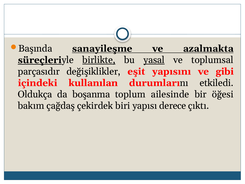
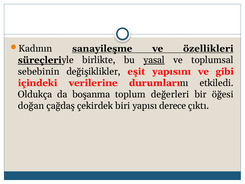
Başında: Başında -> Kadının (35, 49)
azalmakta: azalmakta -> özellikleri (208, 49)
birlikte underline: present -> none (99, 60)
parçasıdır: parçasıdır -> sebebinin (39, 71)
kullanılan: kullanılan -> verilerine (93, 83)
ailesinde: ailesinde -> değerleri (170, 94)
bakım: bakım -> doğan (31, 106)
